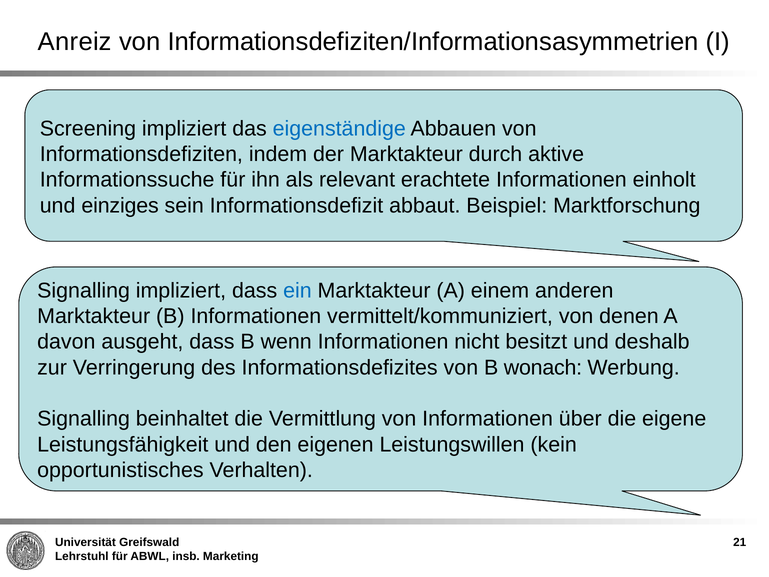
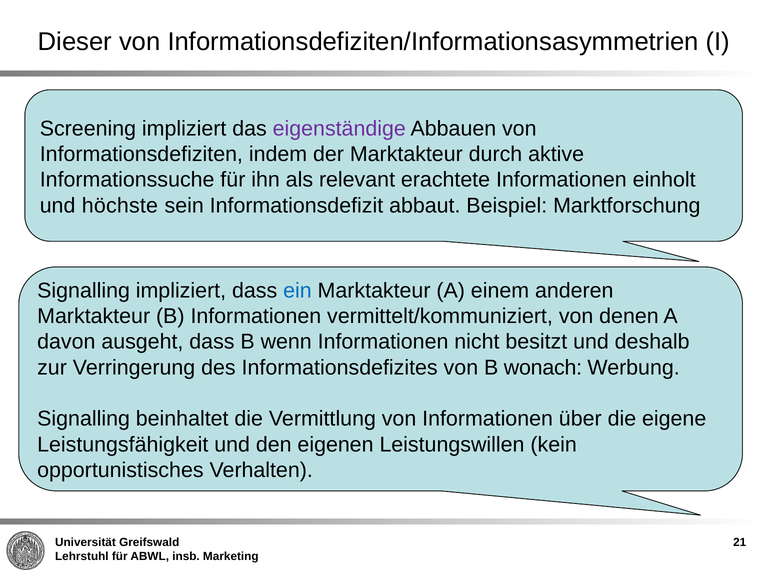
Anreiz: Anreiz -> Dieser (75, 42)
eigenständige colour: blue -> purple (339, 128)
einziges: einziges -> höchste (120, 205)
